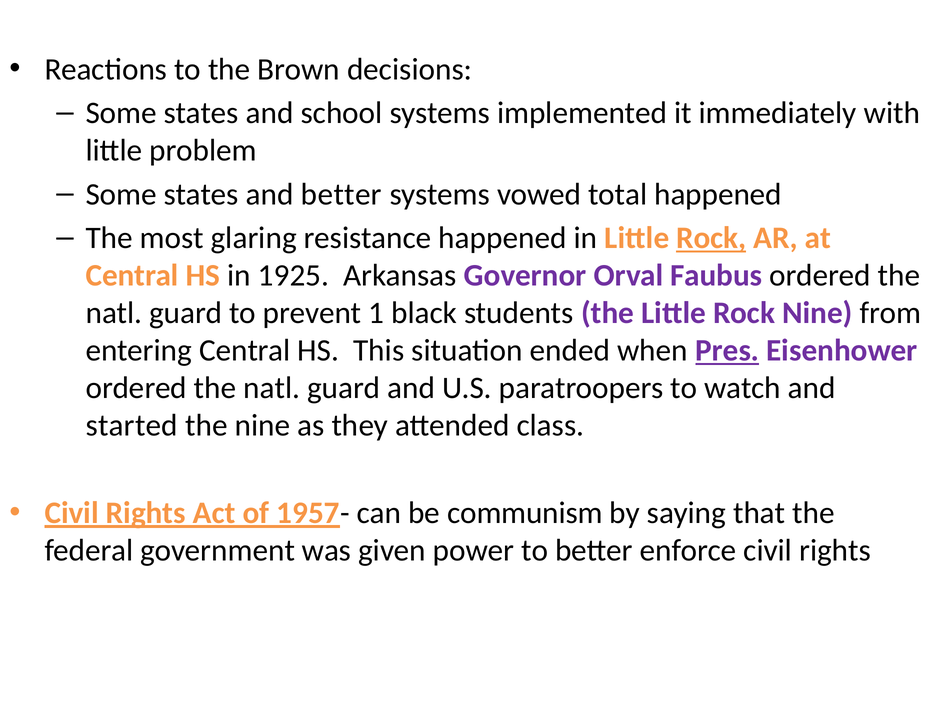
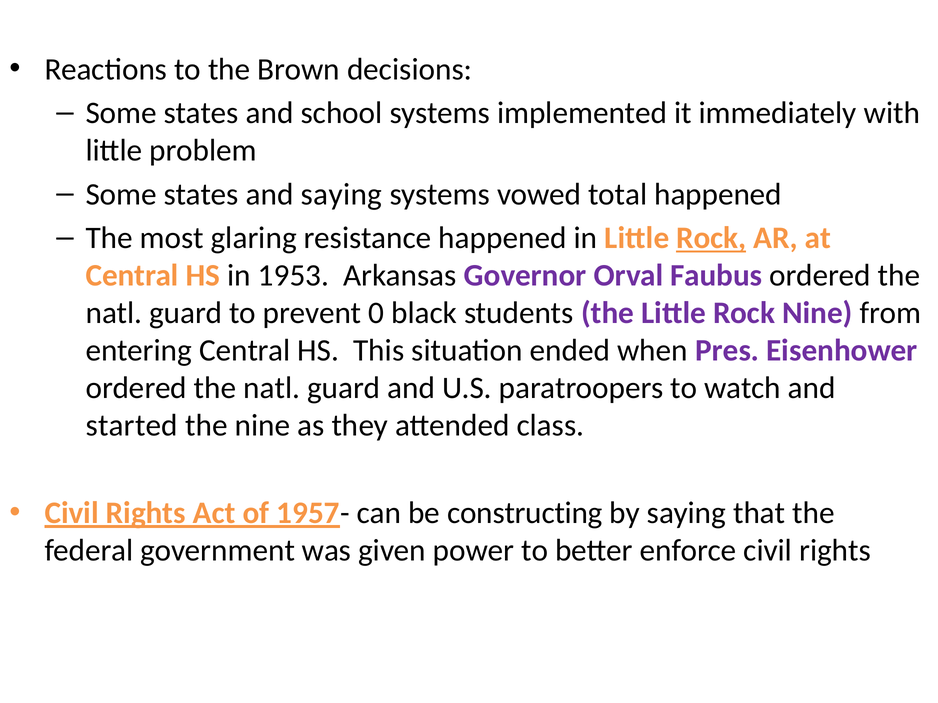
and better: better -> saying (341, 194)
1925: 1925 -> 1953 (293, 276)
1: 1 -> 0 (376, 313)
Pres underline: present -> none (727, 351)
communism: communism -> constructing (525, 513)
